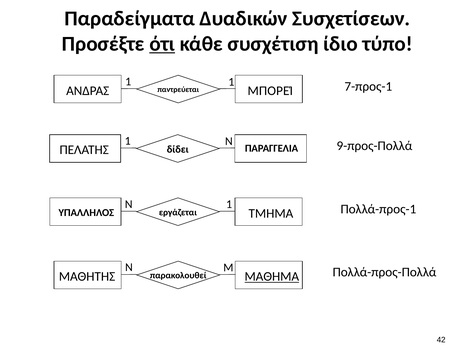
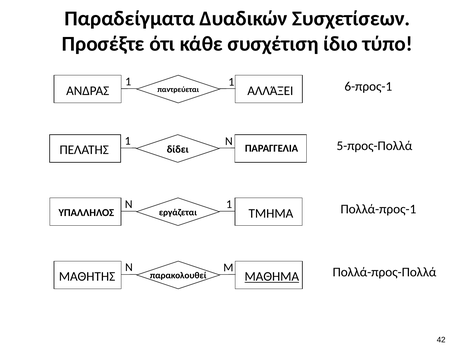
ότι underline: present -> none (162, 44)
7-προς-1: 7-προς-1 -> 6-προς-1 (368, 86)
ΜΠΟΡΕΊ: ΜΠΟΡΕΊ -> ΑΛΛΆΞΕΙ (270, 91)
9-προς-Πολλά: 9-προς-Πολλά -> 5-προς-Πολλά (374, 146)
